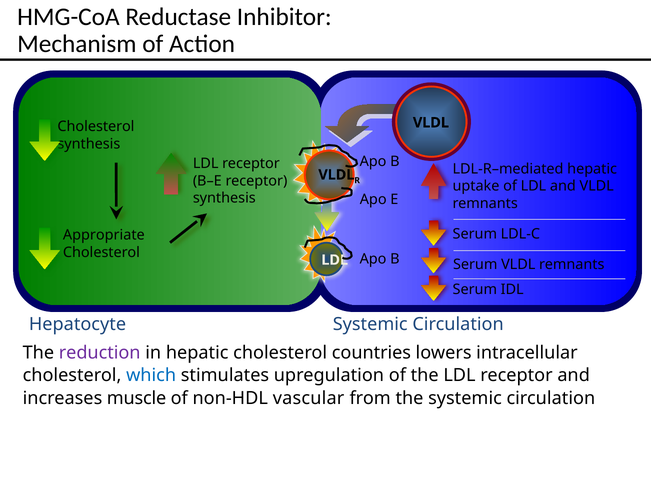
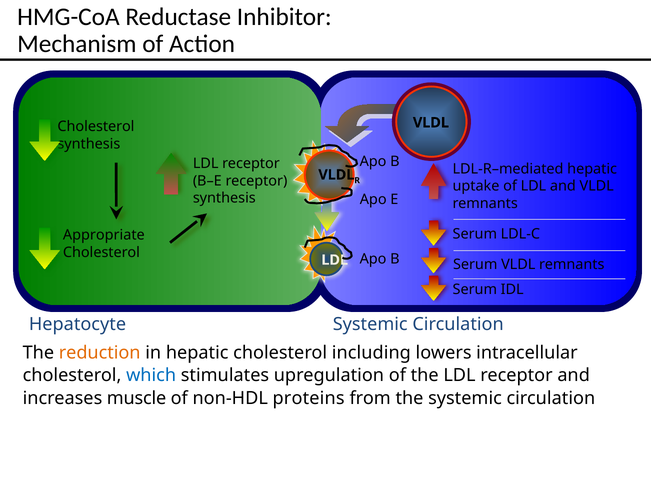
reduction colour: purple -> orange (100, 353)
countries: countries -> including (371, 353)
vascular: vascular -> proteins (309, 398)
